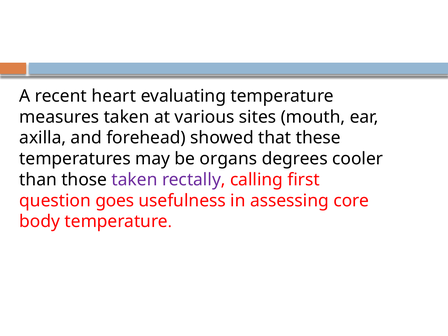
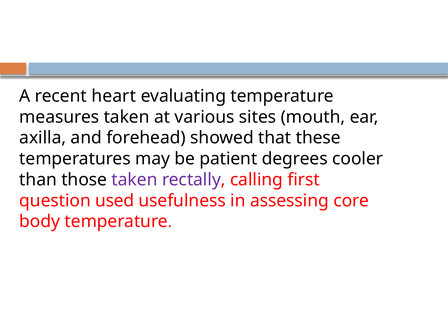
organs: organs -> patient (228, 159)
goes: goes -> used (115, 201)
